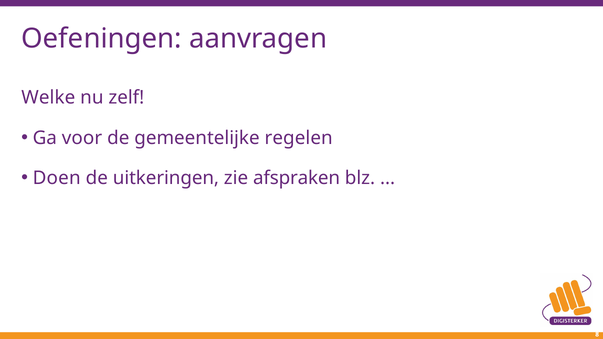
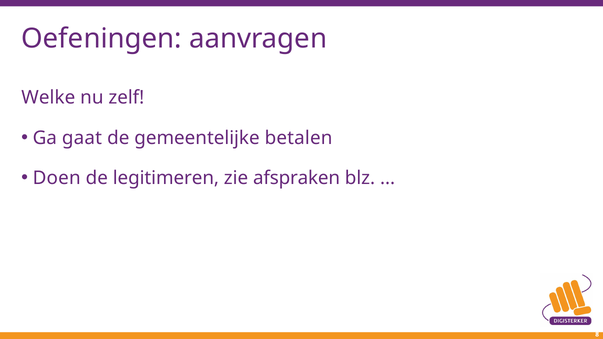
voor: voor -> gaat (82, 138)
regelen: regelen -> betalen (299, 138)
uitkeringen: uitkeringen -> legitimeren (166, 178)
